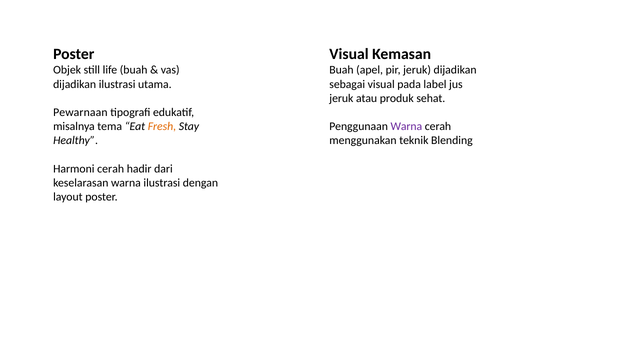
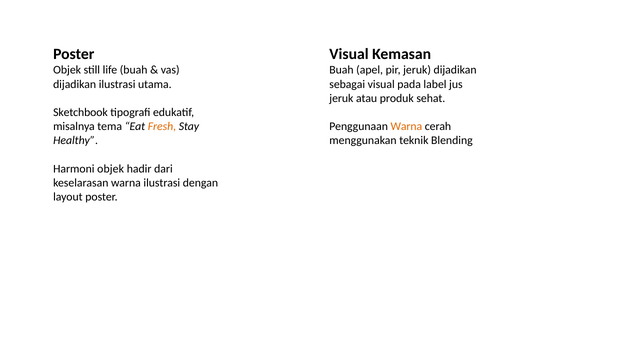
Pewarnaan: Pewarnaan -> Sketchbook (80, 112)
Warna colour: purple -> orange (406, 126)
Harmoni cerah: cerah -> objek (111, 169)
